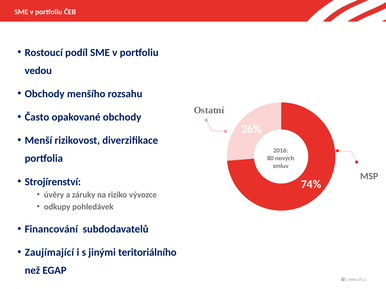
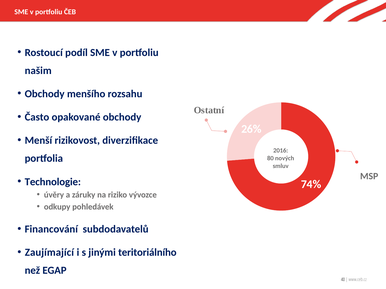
vedou: vedou -> našim (38, 71)
Strojírenství: Strojírenství -> Technologie (53, 182)
